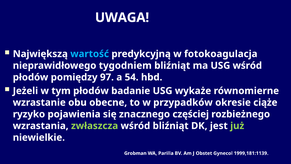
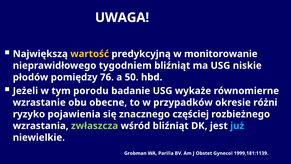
wartość colour: light blue -> yellow (90, 54)
fotokoagulacja: fotokoagulacja -> monitorowanie (221, 54)
USG wśród: wśród -> niskie (247, 65)
97: 97 -> 76 (107, 77)
54: 54 -> 50 (132, 77)
tym płodów: płodów -> porodu (91, 91)
ciąże: ciąże -> różni (265, 102)
już colour: light green -> light blue (237, 126)
